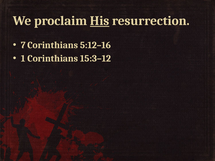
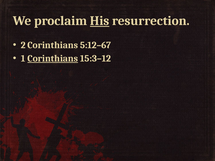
7: 7 -> 2 (23, 45)
5:12–16: 5:12–16 -> 5:12–67 (95, 45)
Corinthians underline: none -> present (53, 58)
